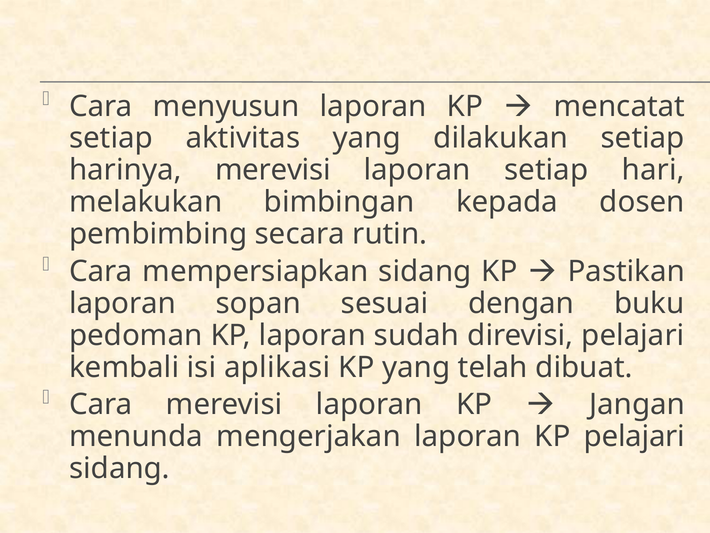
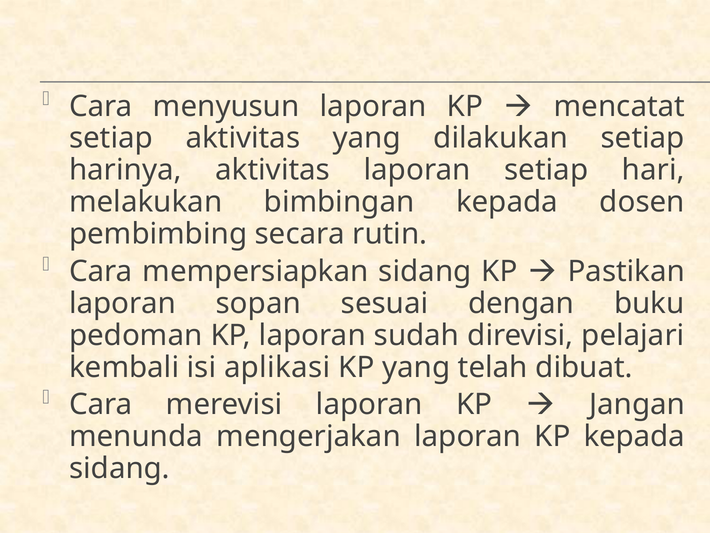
harinya merevisi: merevisi -> aktivitas (273, 170)
KP pelajari: pelajari -> kepada (634, 436)
